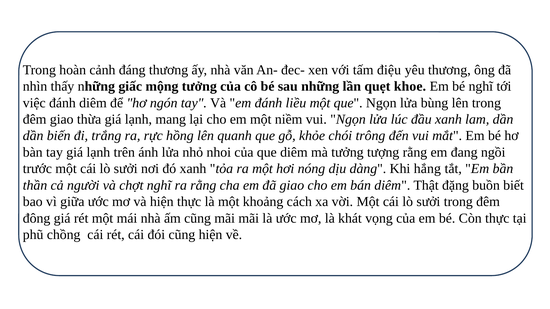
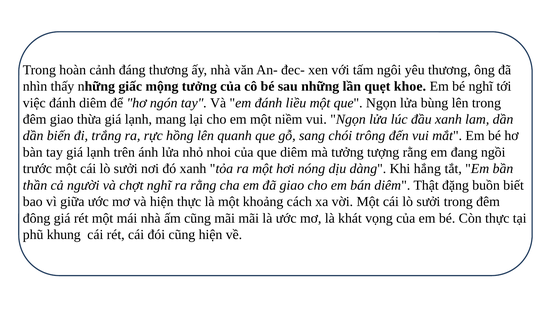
điệu: điệu -> ngôi (389, 70)
khỏe: khỏe -> sang (312, 136)
chồng: chồng -> khung (64, 235)
